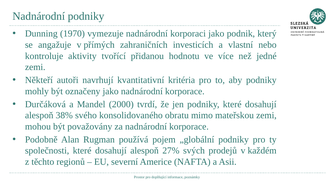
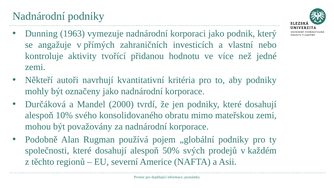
1970: 1970 -> 1963 (72, 34)
38%: 38% -> 10% (64, 115)
27%: 27% -> 50% (171, 151)
